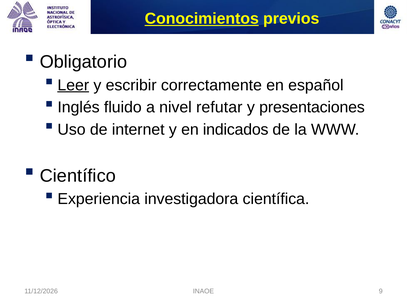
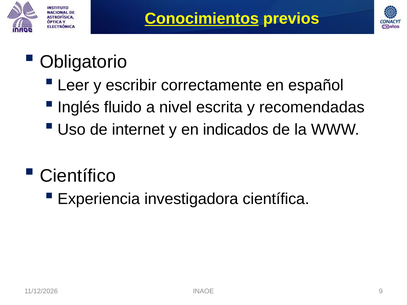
Leer underline: present -> none (73, 85)
refutar: refutar -> escrita (219, 107)
presentaciones: presentaciones -> recomendadas (312, 107)
